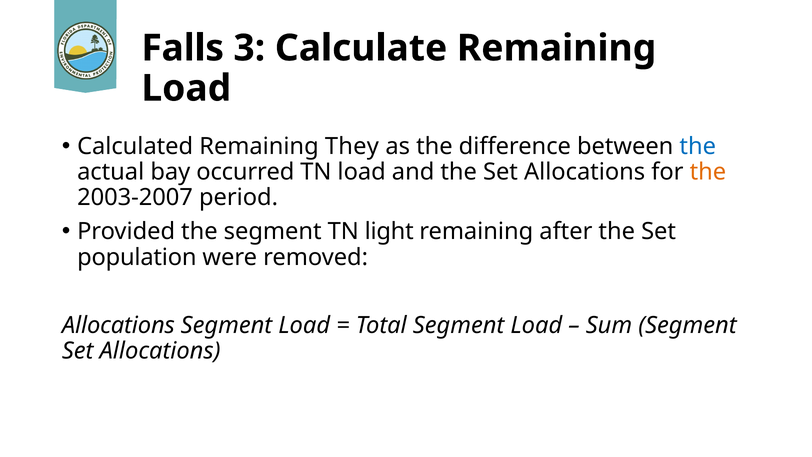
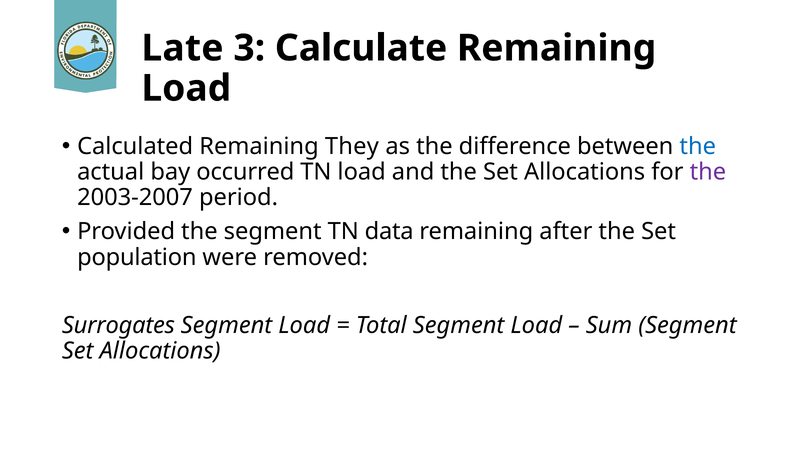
Falls: Falls -> Late (182, 48)
the colour: orange -> purple (708, 172)
light: light -> data (389, 231)
Allocations: Allocations -> Surrogates (118, 325)
